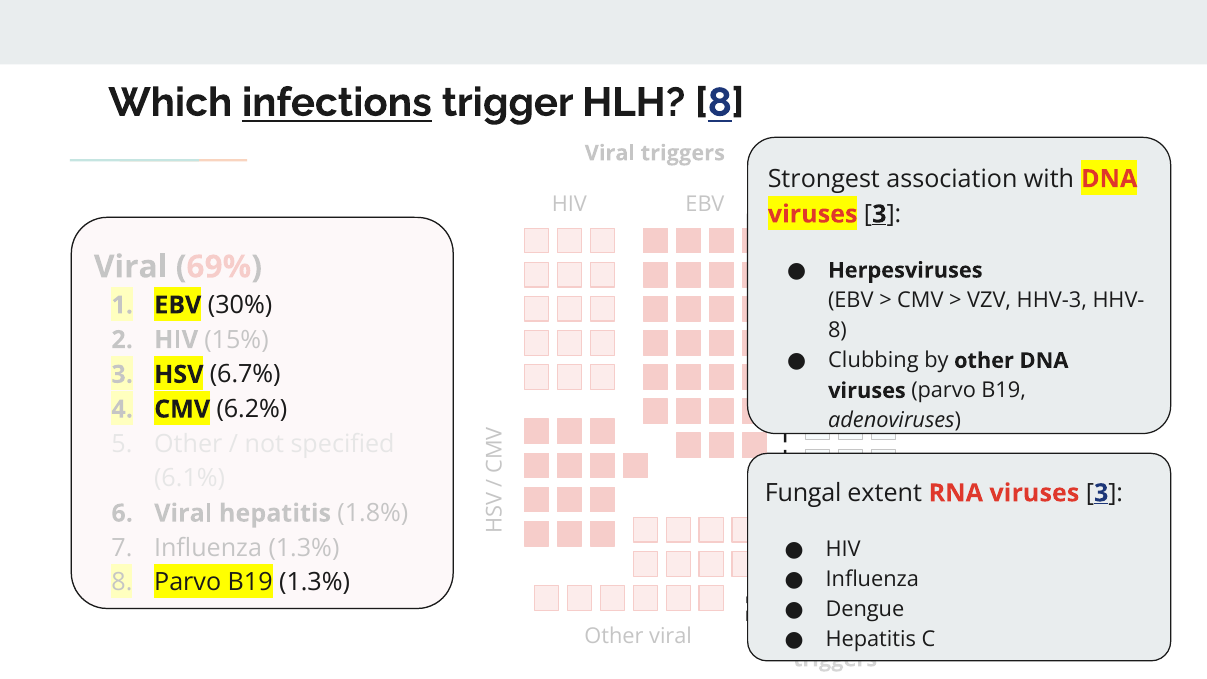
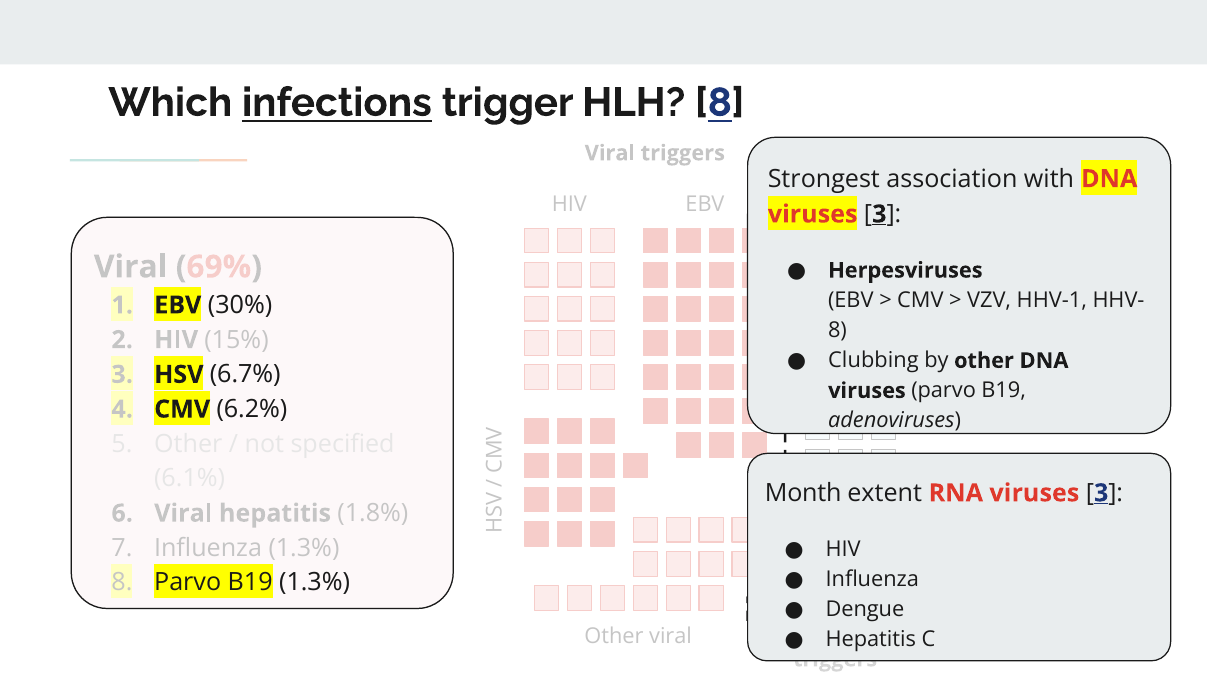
HHV-3: HHV-3 -> HHV-1 (1052, 300)
Fungal: Fungal -> Month (803, 493)
